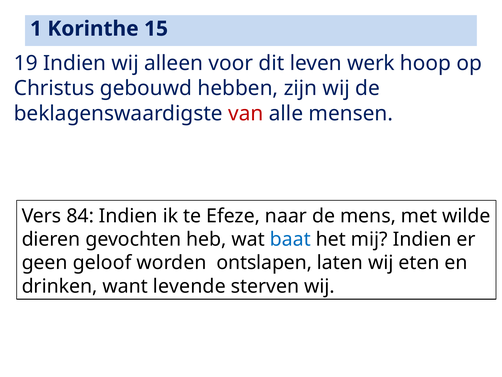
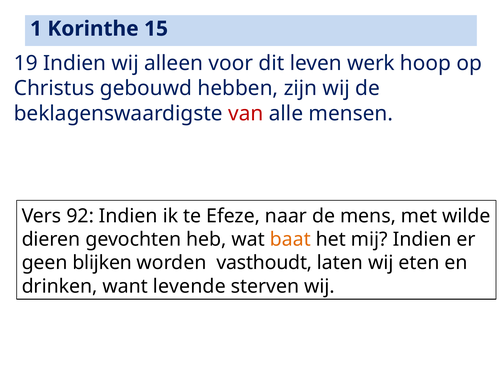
84: 84 -> 92 (80, 216)
baat colour: blue -> orange (290, 239)
geloof: geloof -> blijken (102, 263)
ontslapen: ontslapen -> vasthoudt (264, 263)
